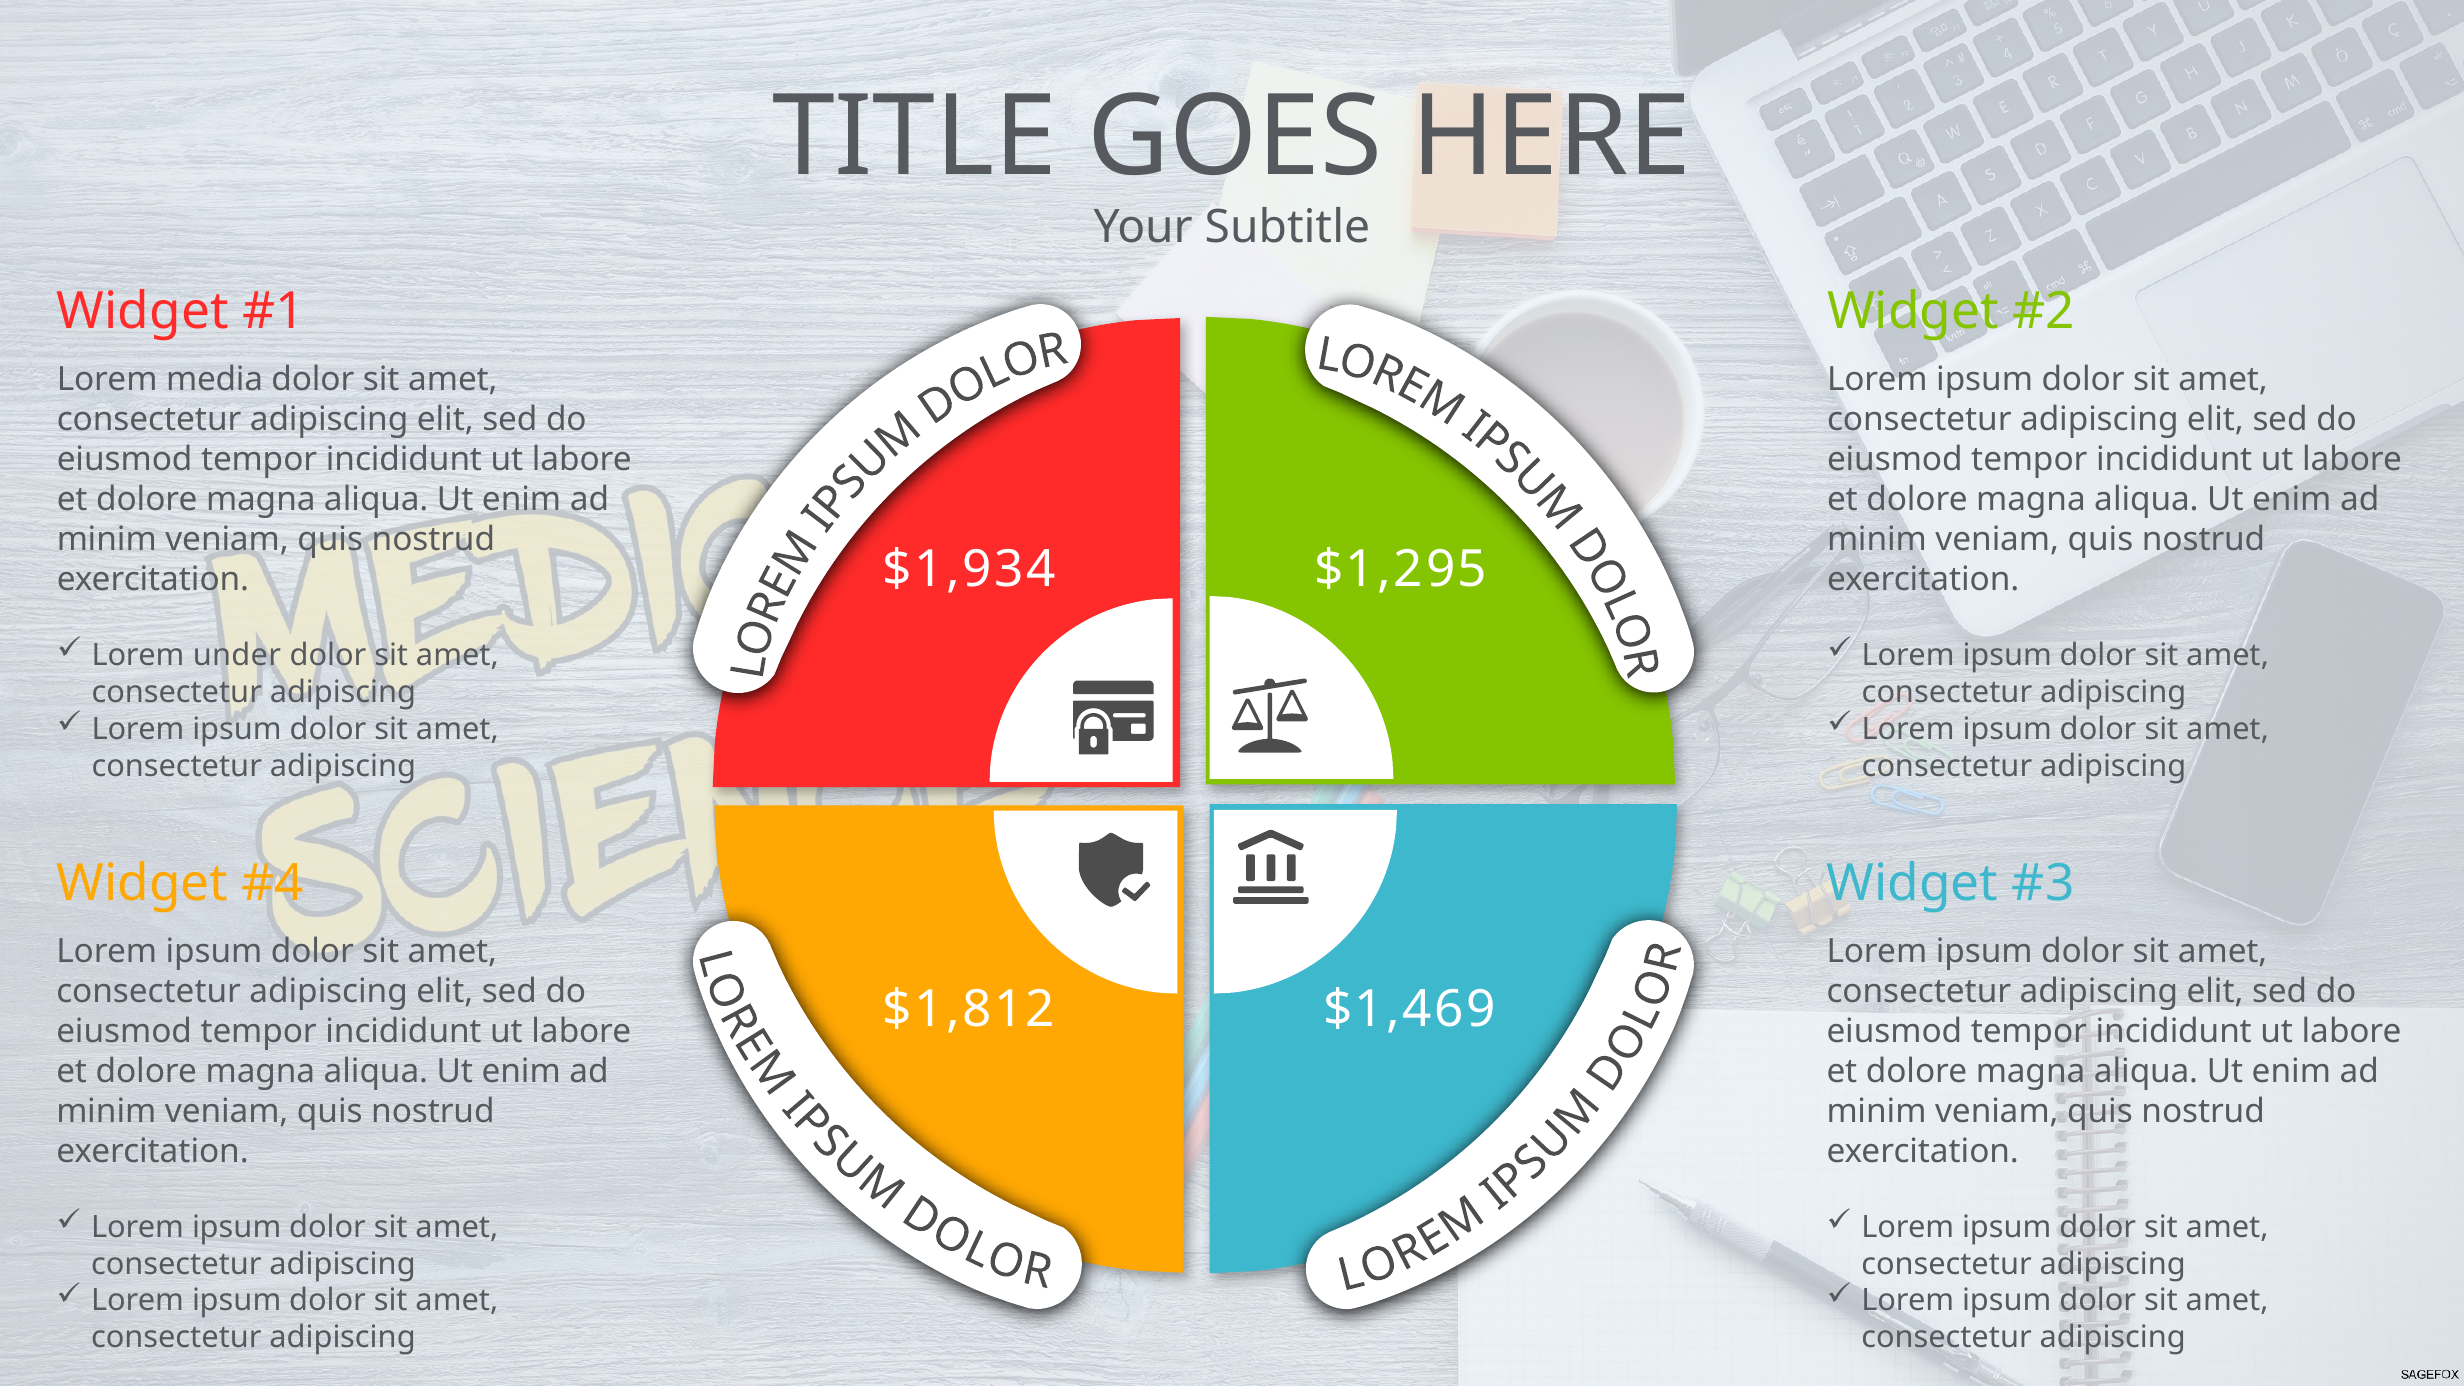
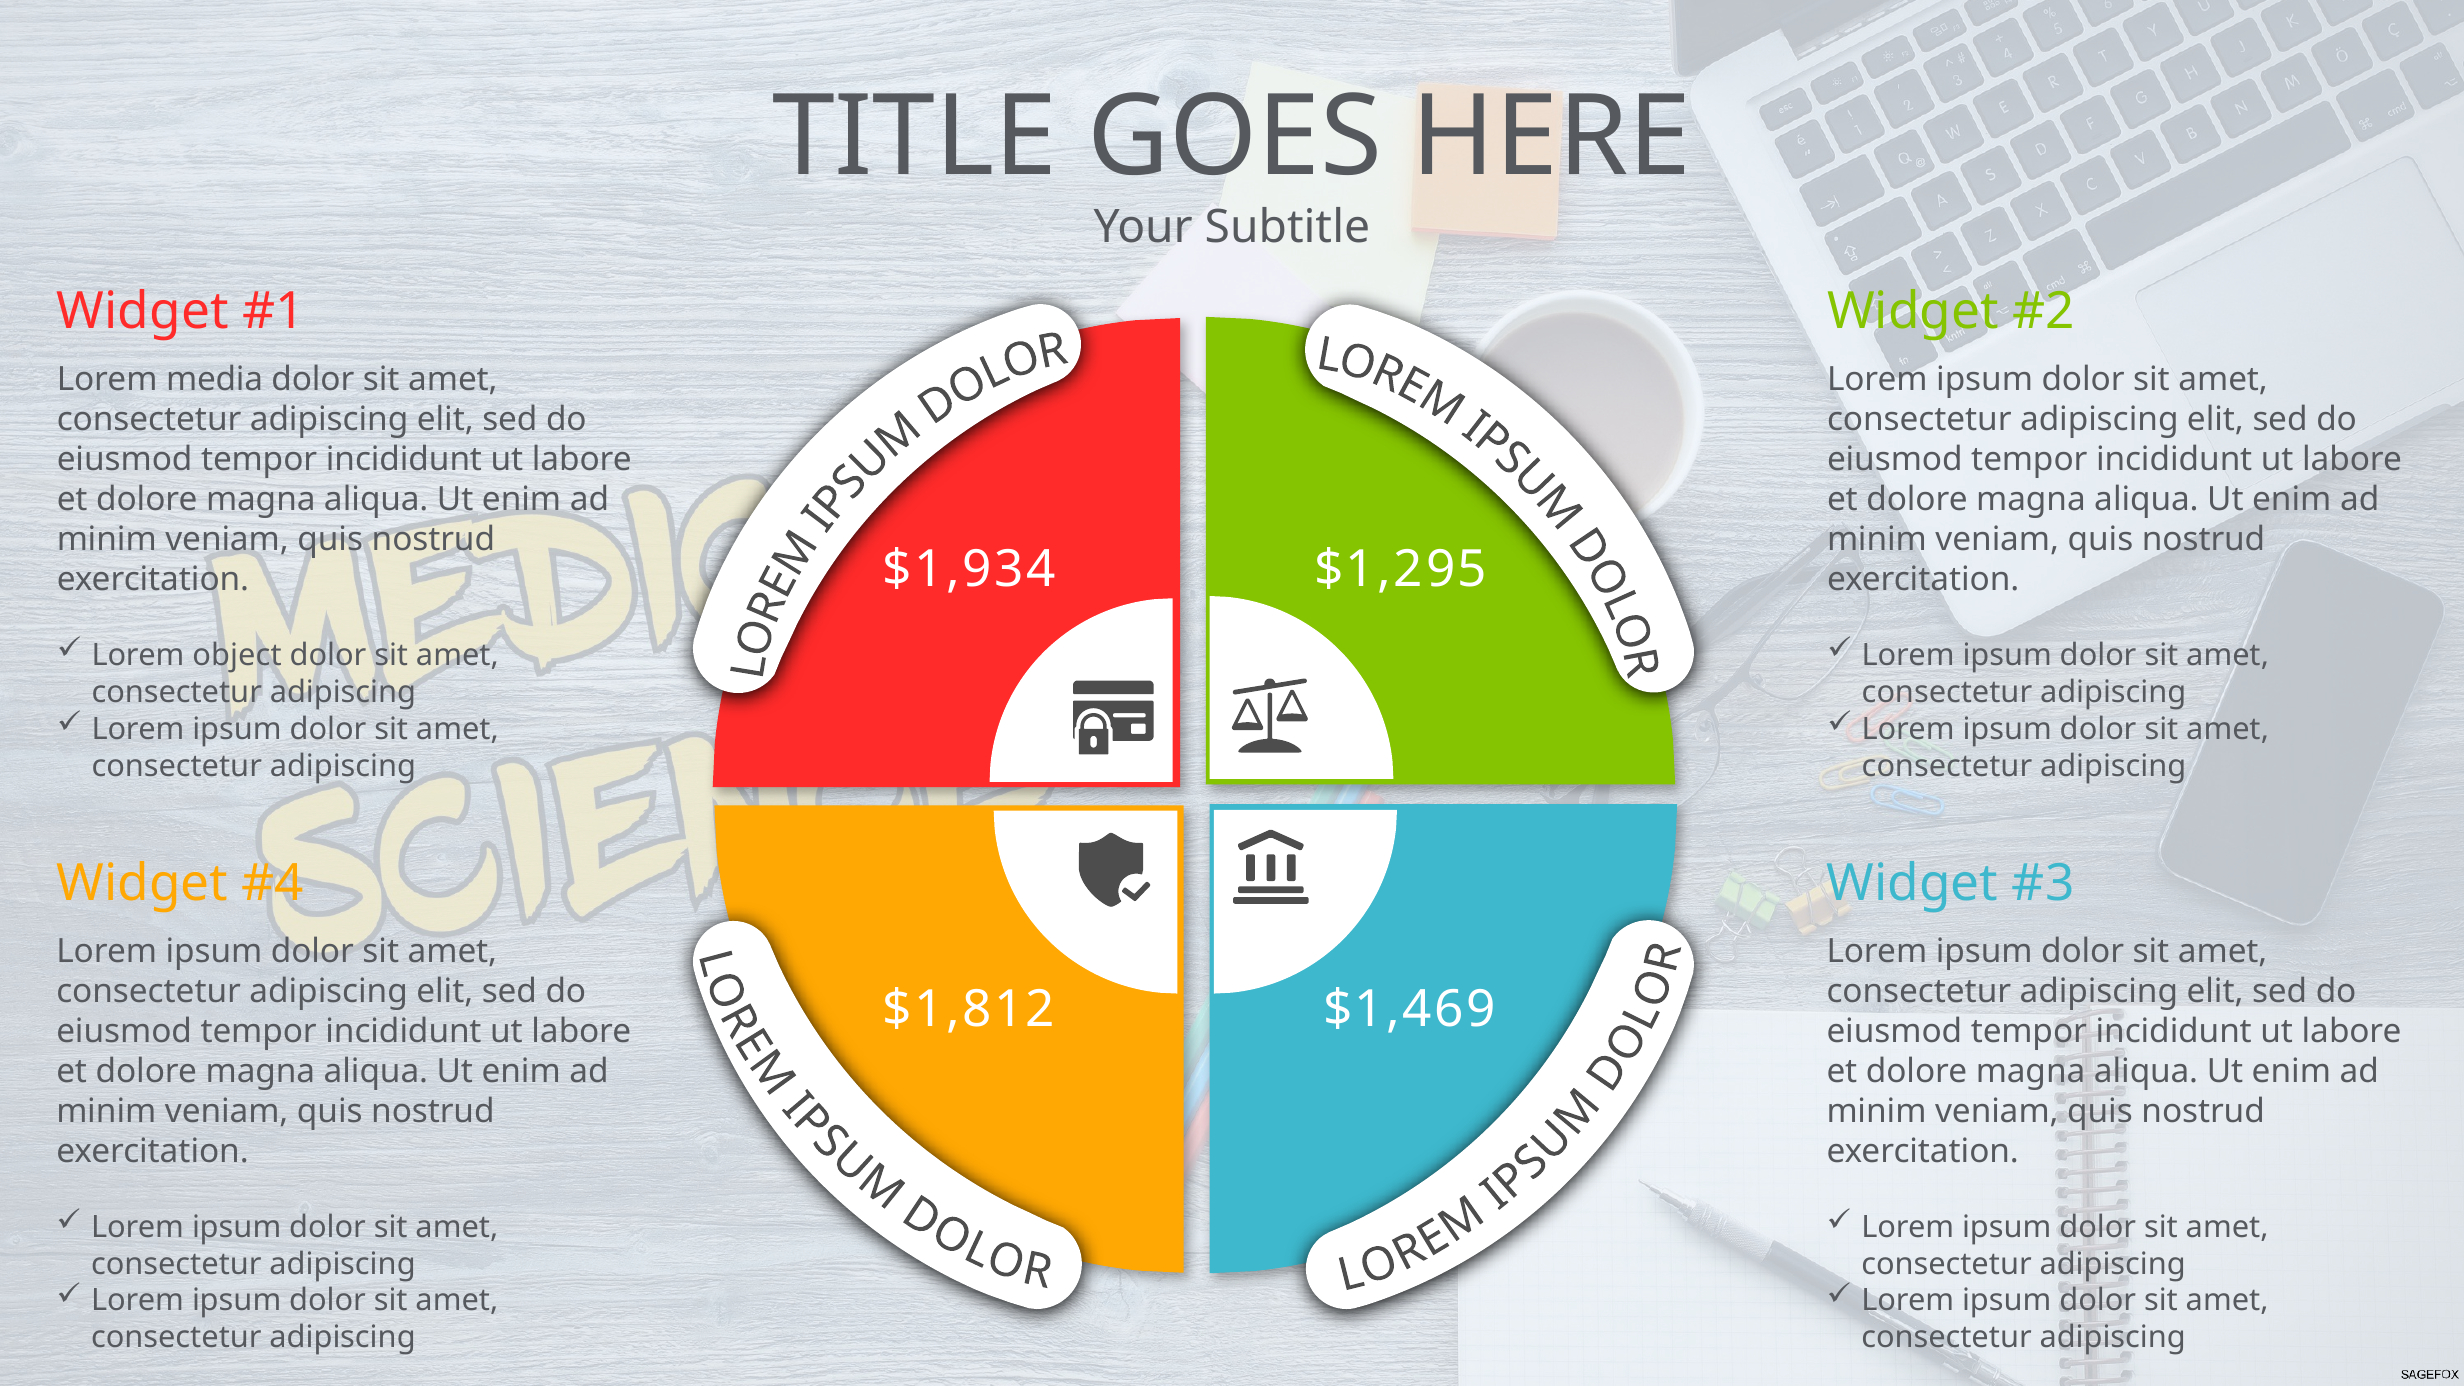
under: under -> object (237, 655)
